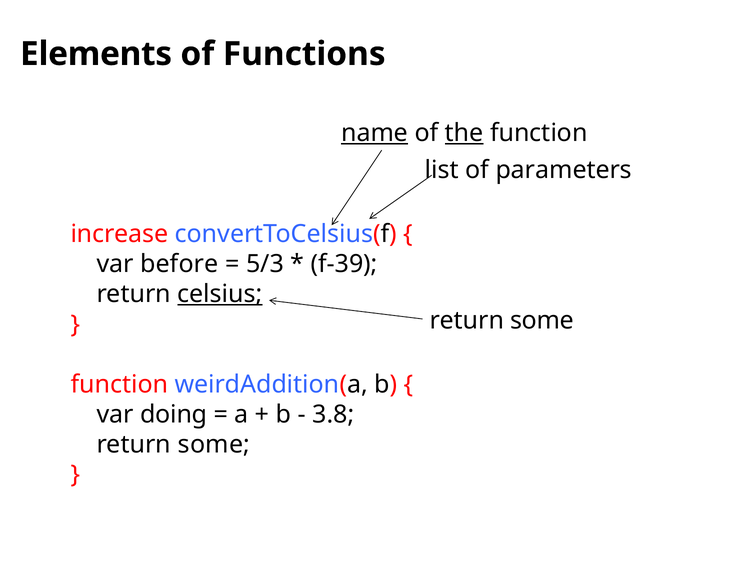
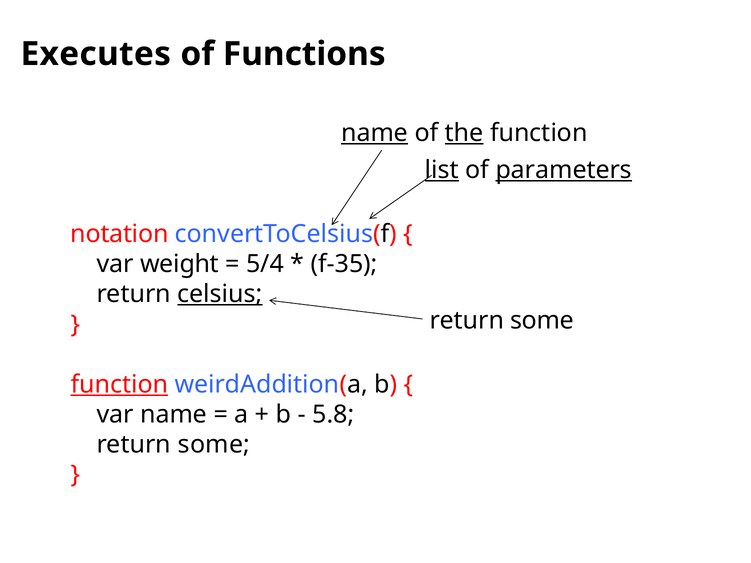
Elements: Elements -> Executes (96, 54)
list underline: none -> present (442, 170)
parameters underline: none -> present (564, 170)
increase: increase -> notation (119, 234)
before: before -> weight (180, 264)
5/3: 5/3 -> 5/4 (265, 264)
f-39: f-39 -> f-35 (344, 264)
function underline: none -> present (119, 384)
var doing: doing -> name (174, 415)
3.8: 3.8 -> 5.8 (333, 415)
